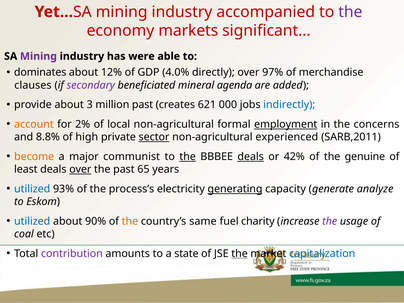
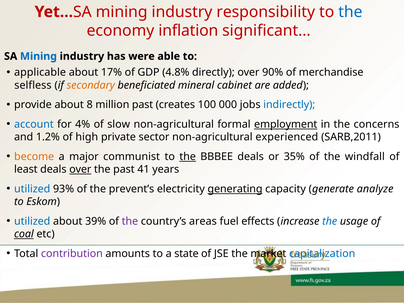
accompanied: accompanied -> responsibility (266, 12)
the colour: purple -> blue (350, 12)
markets: markets -> inflation (188, 31)
Mining colour: purple -> blue (38, 56)
dominates: dominates -> applicable (40, 72)
12%: 12% -> 17% (111, 72)
4.0%: 4.0% -> 4.8% (176, 72)
97%: 97% -> 90% (273, 72)
clauses: clauses -> selfless (33, 85)
secondary colour: purple -> orange (91, 85)
agenda: agenda -> cabinet (234, 85)
3: 3 -> 8 (90, 105)
621: 621 -> 100 (207, 105)
account colour: orange -> blue (34, 124)
2%: 2% -> 4% (83, 124)
local: local -> slow (119, 124)
8.8%: 8.8% -> 1.2% (48, 137)
sector underline: present -> none (154, 137)
deals underline: present -> none (251, 157)
42%: 42% -> 35% (294, 157)
genuine: genuine -> windfall (365, 157)
65: 65 -> 41 (143, 169)
process’s: process’s -> prevent’s (131, 189)
90%: 90% -> 39% (96, 221)
the colour: orange -> purple (130, 221)
same: same -> areas (203, 221)
charity: charity -> effects (258, 221)
the colour: purple -> blue (330, 221)
coal underline: none -> present (24, 234)
the underline: present -> none (240, 254)
